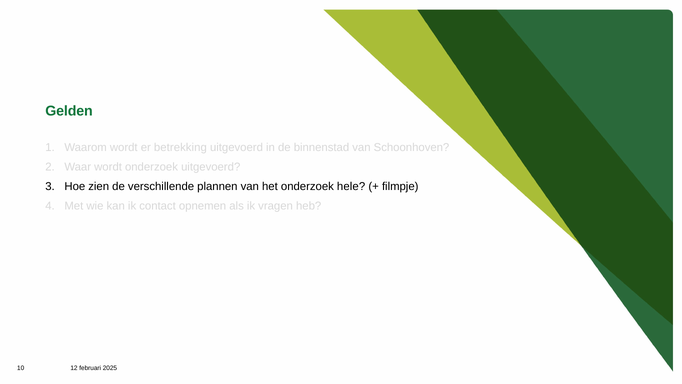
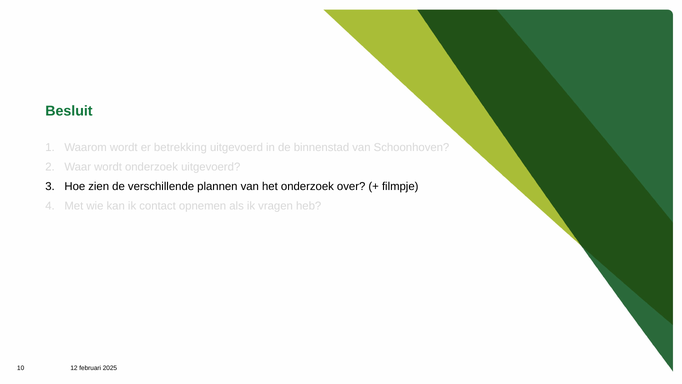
Gelden: Gelden -> Besluit (69, 111)
hele: hele -> over (351, 186)
